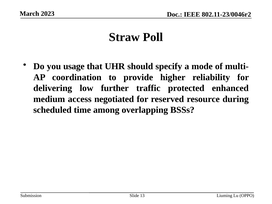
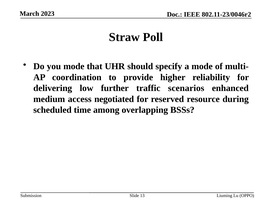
you usage: usage -> mode (74, 66)
protected: protected -> scenarios (186, 88)
